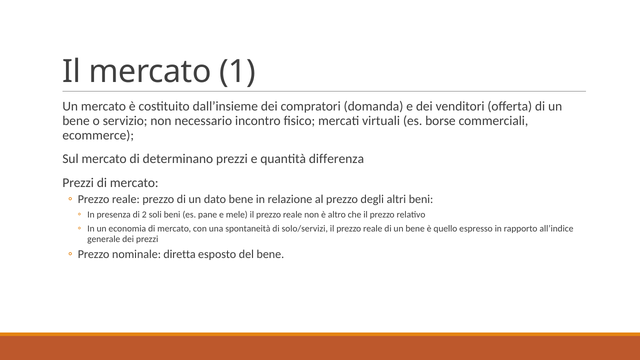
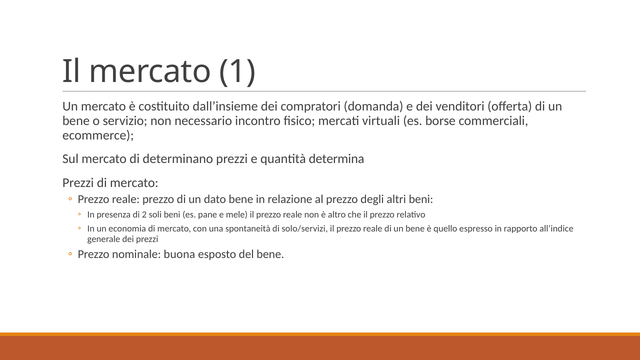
differenza: differenza -> determina (337, 159)
diretta: diretta -> buona (179, 254)
